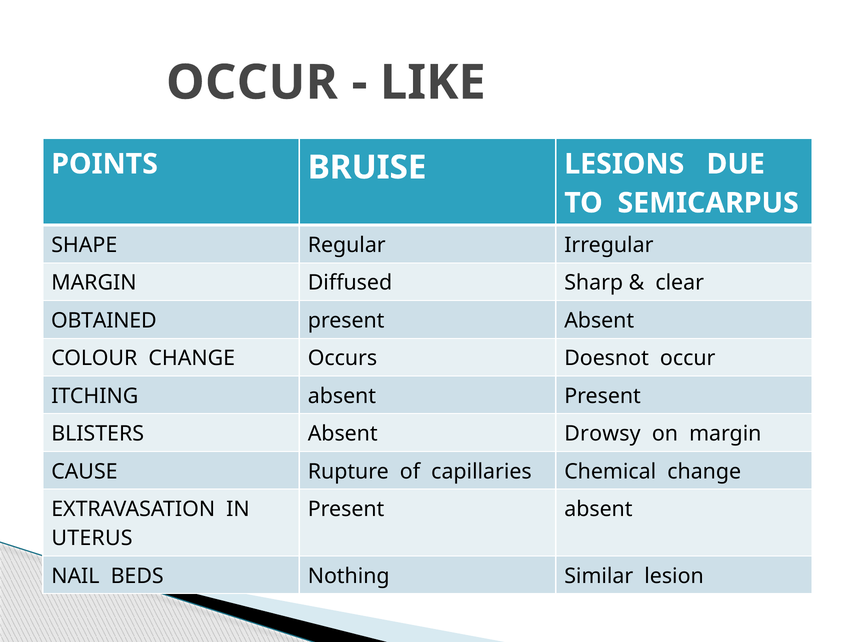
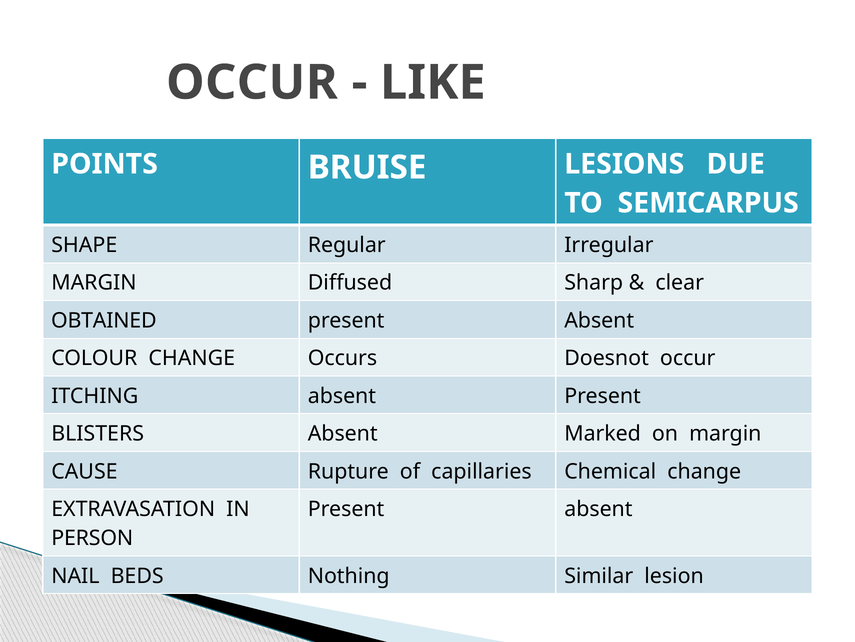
Drowsy: Drowsy -> Marked (603, 433)
UTERUS: UTERUS -> PERSON (92, 538)
